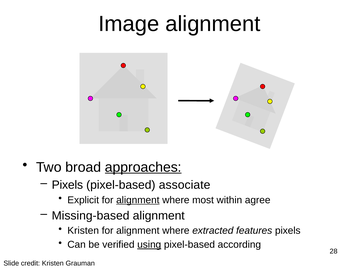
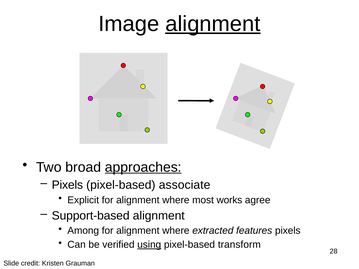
alignment underline: none -> present (213, 24)
alignment underline: present -> none (138, 200)
within: within -> works (229, 200)
Missing-based: Missing-based -> Support-based (91, 216)
Kristen: Kristen -> Among (83, 231)
according: according -> transform (239, 245)
